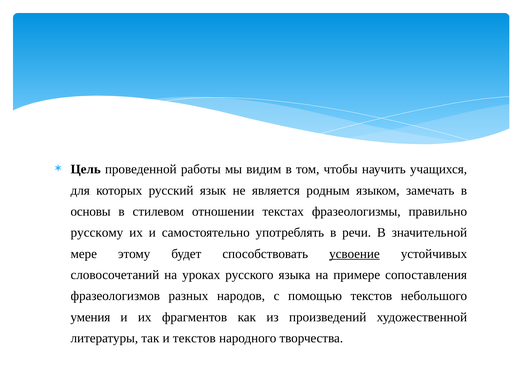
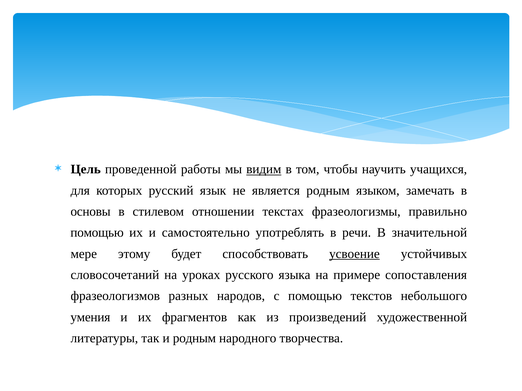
видим underline: none -> present (264, 170)
русскому: русскому -> помощью (97, 233)
и текстов: текстов -> родным (194, 339)
